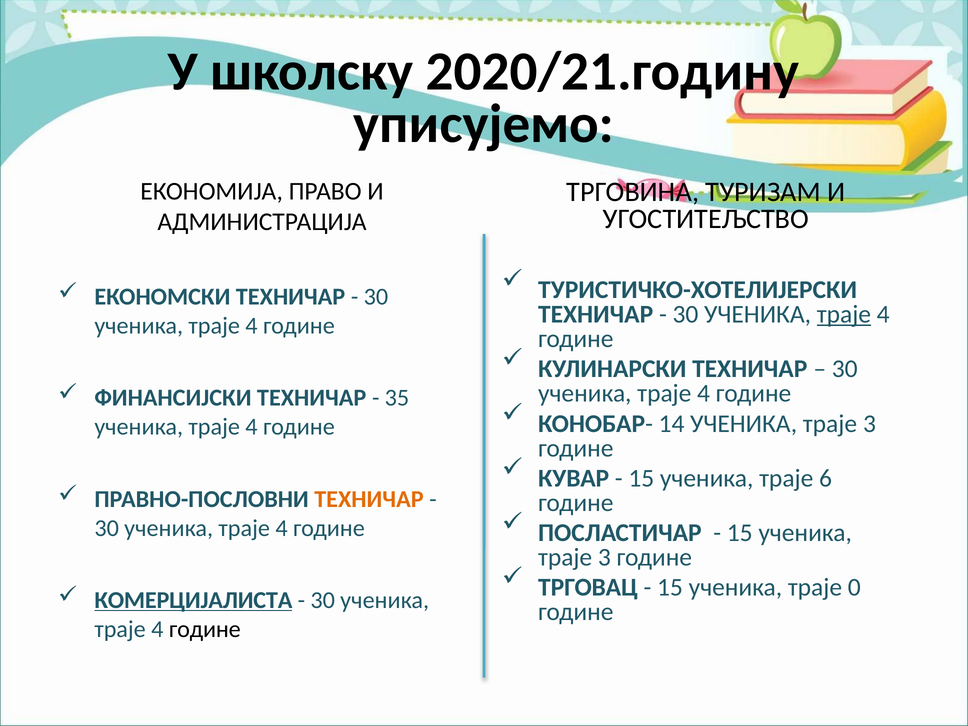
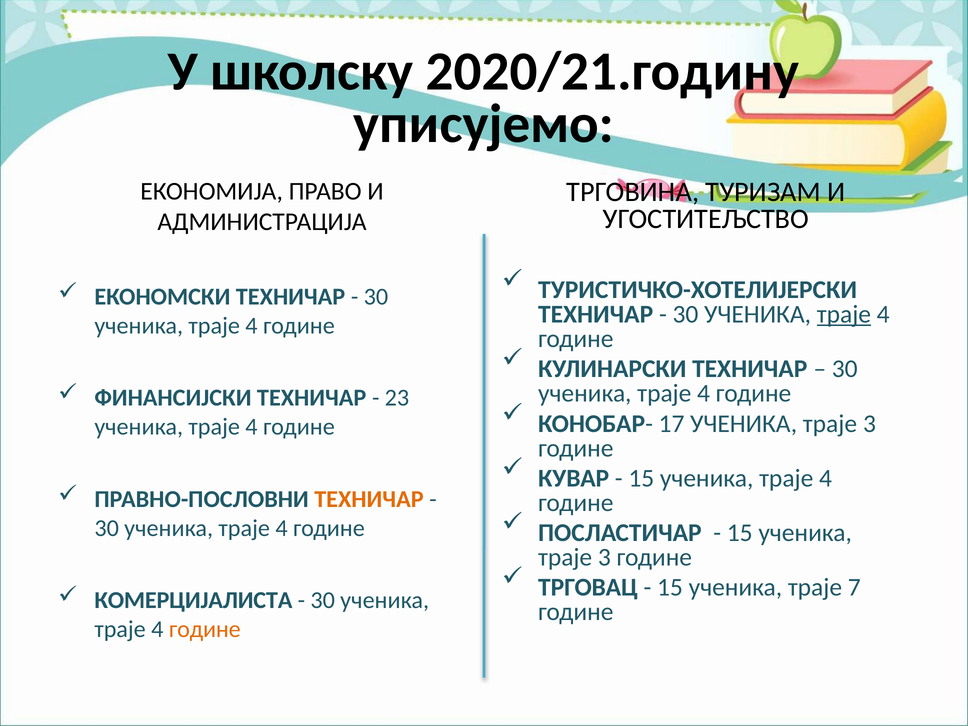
35: 35 -> 23 (397, 398)
14: 14 -> 17 (672, 424)
15 ученика траје 6: 6 -> 4 (826, 478)
0: 0 -> 7 (854, 587)
КОМЕРЦИЈАЛИСТА underline: present -> none (193, 600)
године colour: black -> orange (205, 629)
